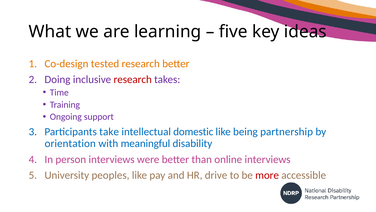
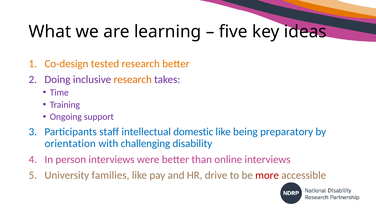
research colour: red -> orange (133, 79)
take: take -> staff (109, 131)
partnership: partnership -> preparatory (287, 131)
meaningful: meaningful -> challenging (145, 143)
peoples: peoples -> families (110, 175)
